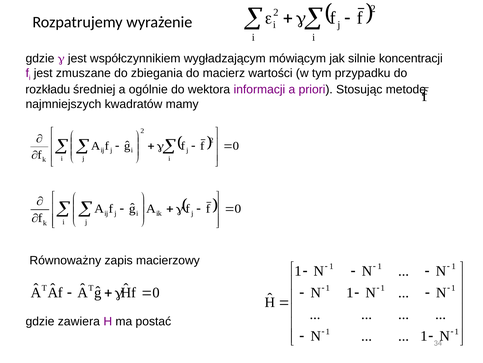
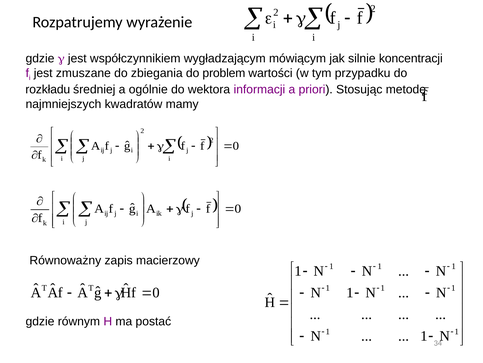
macierz: macierz -> problem (224, 73)
zawiera: zawiera -> równym (79, 321)
